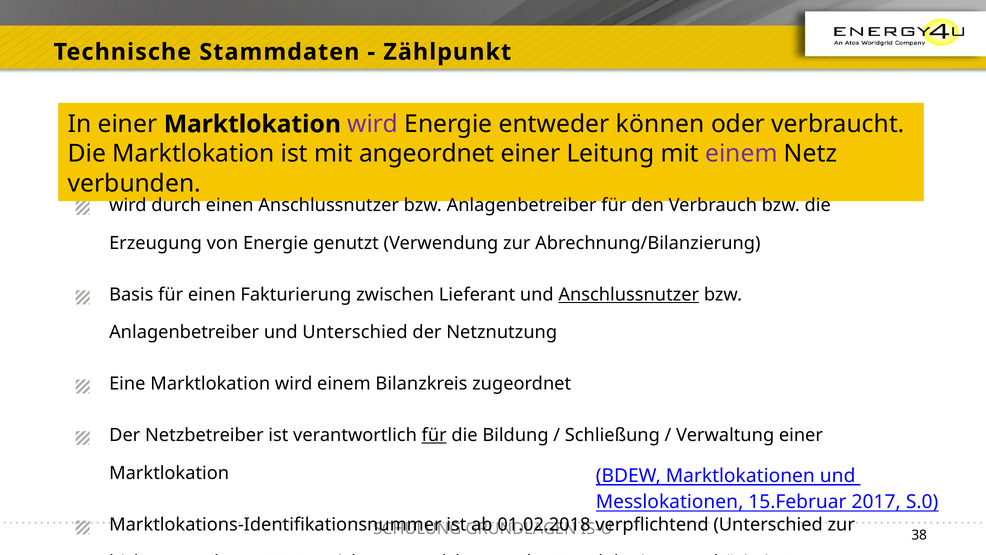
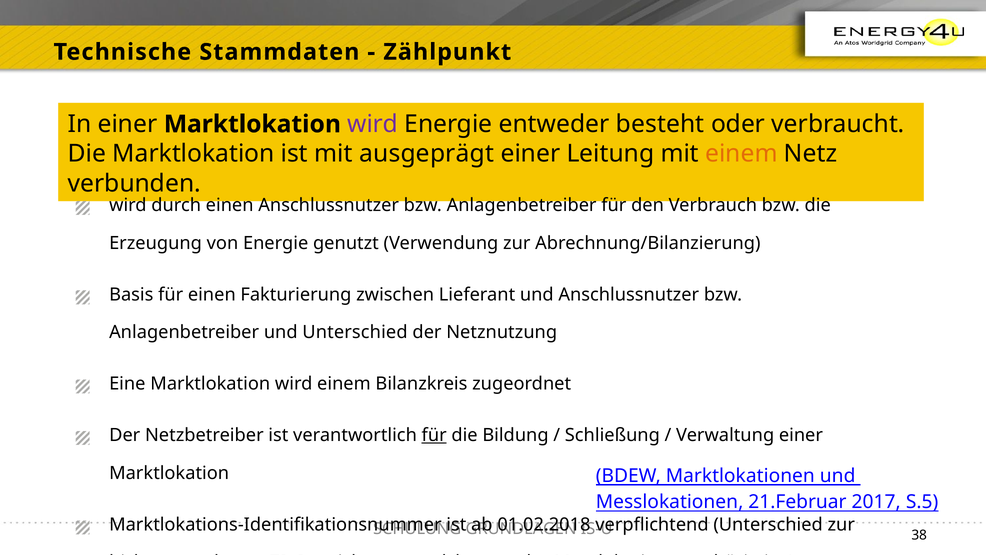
können: können -> besteht (660, 124)
angeordnet: angeordnet -> ausgeprägt (427, 154)
einem colour: purple -> orange (741, 154)
Anschlussnutzer underline: present -> none (629, 294)
15.Februar: 15.Februar -> 21.Februar (797, 502)
S.0: S.0 -> S.5 (922, 502)
